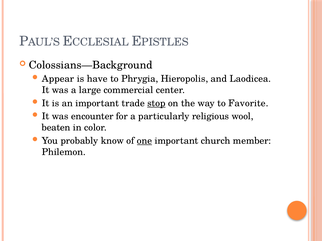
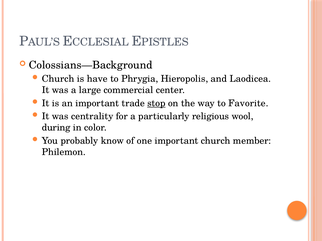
Appear: Appear -> Church (58, 79)
encounter: encounter -> centrality (92, 117)
beaten: beaten -> during (56, 128)
one underline: present -> none (144, 141)
